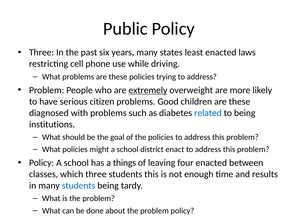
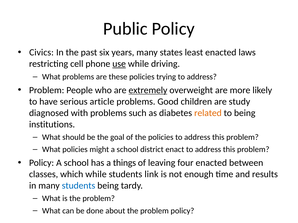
Three: Three -> Civics (41, 53)
use underline: none -> present (119, 64)
citizen: citizen -> article (102, 102)
children are these: these -> study (239, 102)
related colour: blue -> orange (208, 113)
which three: three -> while (96, 175)
students this: this -> link (151, 175)
